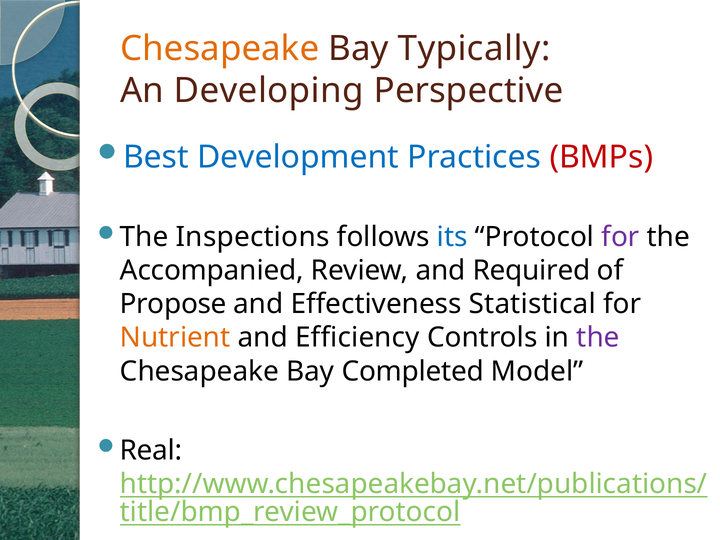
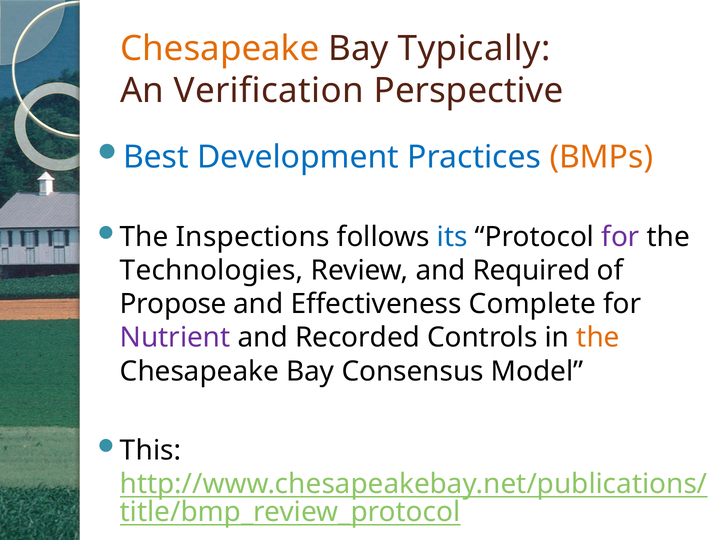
Developing: Developing -> Verification (269, 91)
BMPs colour: red -> orange (601, 157)
Accompanied: Accompanied -> Technologies (212, 271)
Statistical: Statistical -> Complete (532, 304)
Nutrient colour: orange -> purple (175, 338)
Efficiency: Efficiency -> Recorded (358, 338)
the colour: purple -> orange (598, 338)
Completed: Completed -> Consensus (413, 371)
Real: Real -> This (151, 450)
